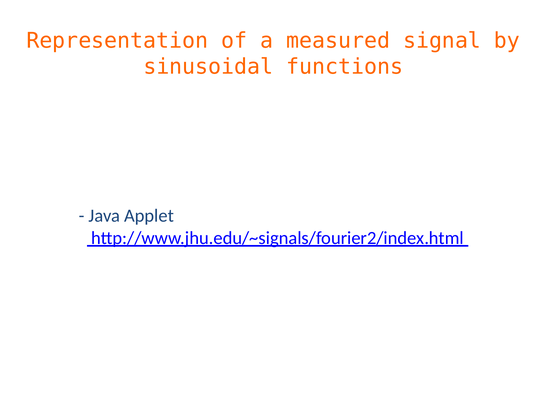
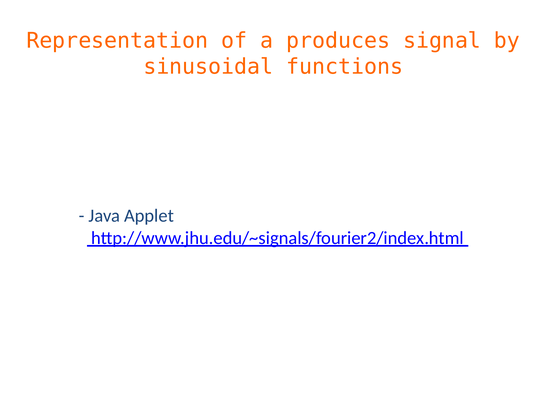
measured: measured -> produces (338, 41)
